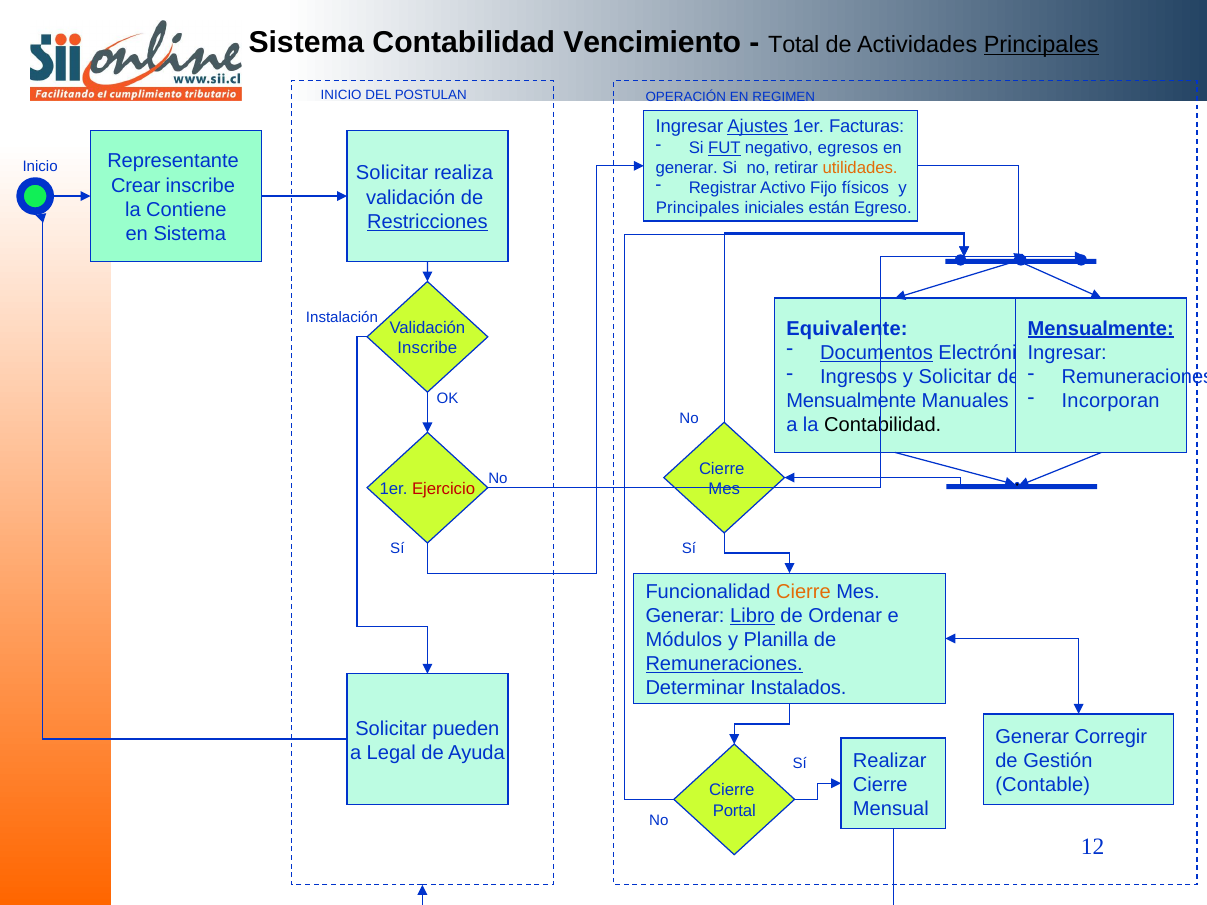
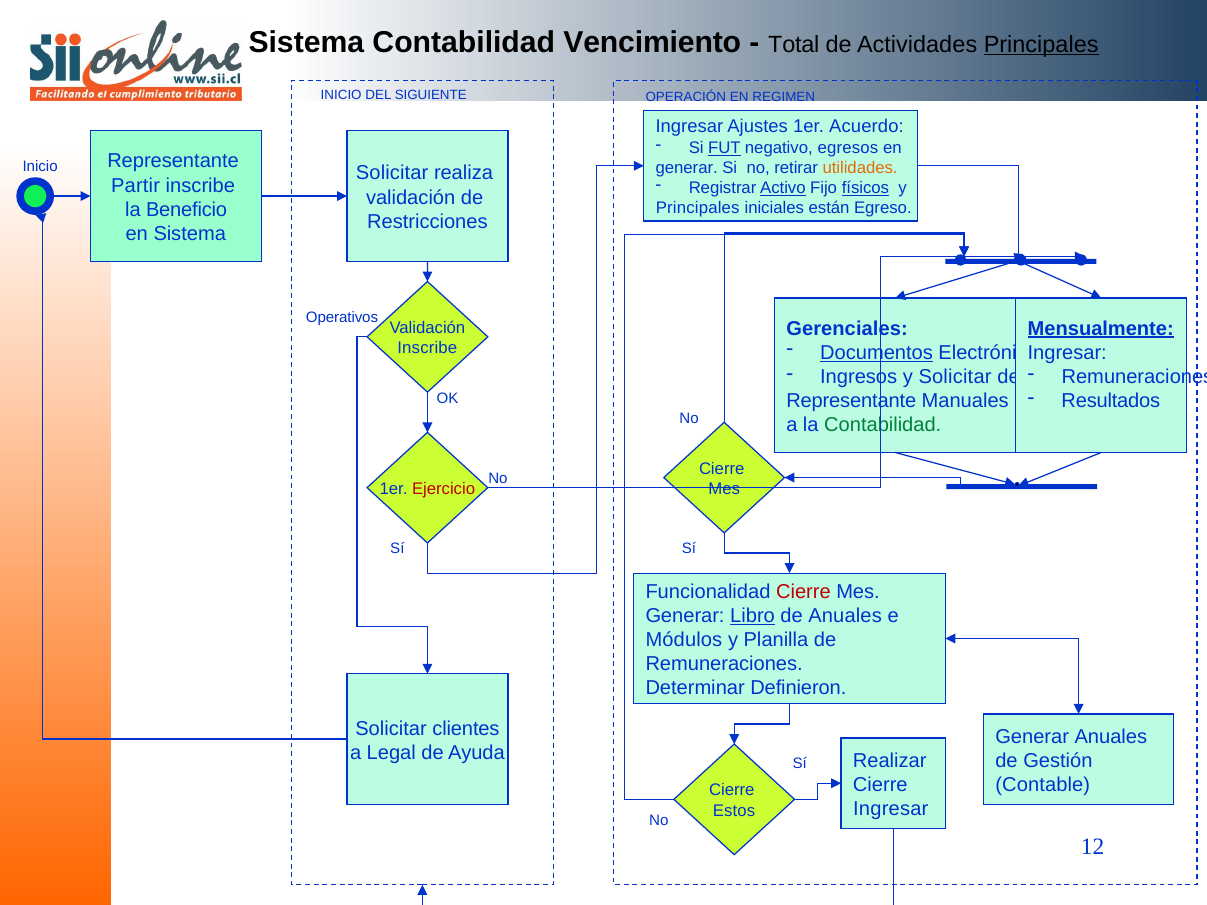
POSTULAN: POSTULAN -> SIGUIENTE (431, 95)
Ajustes underline: present -> none (758, 127)
Facturas: Facturas -> Acuerdo (866, 127)
Crear: Crear -> Partir (136, 185)
Activo underline: none -> present (783, 188)
físicos underline: none -> present (865, 188)
Contiene: Contiene -> Beneficio (187, 210)
Restricciones underline: present -> none (427, 222)
Instalación: Instalación -> Operativos (342, 318)
Equivalente: Equivalente -> Gerenciales (847, 328)
Incorporan: Incorporan -> Resultados (1111, 401)
Mensualmente: Mensualmente -> Representante (851, 401)
Contabilidad colour: black -> green (883, 425)
Cierre colour: orange -> red (803, 592)
de Ordenar: Ordenar -> Anuales (845, 616)
Remuneraciones underline: present -> none (724, 664)
Instalados: Instalados -> Definieron (798, 688)
pueden: pueden -> clientes (466, 729)
Generar Corregir: Corregir -> Anuales (1111, 737)
Mensual: Mensual -> Ingresar (891, 809)
Portal: Portal -> Estos (734, 811)
